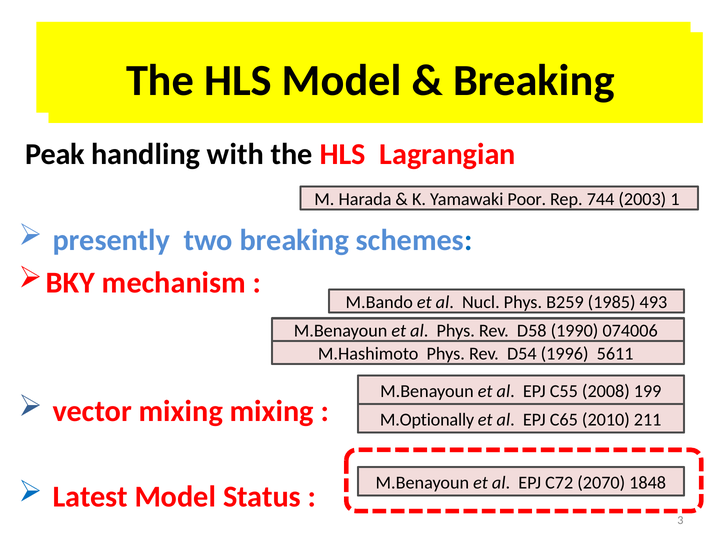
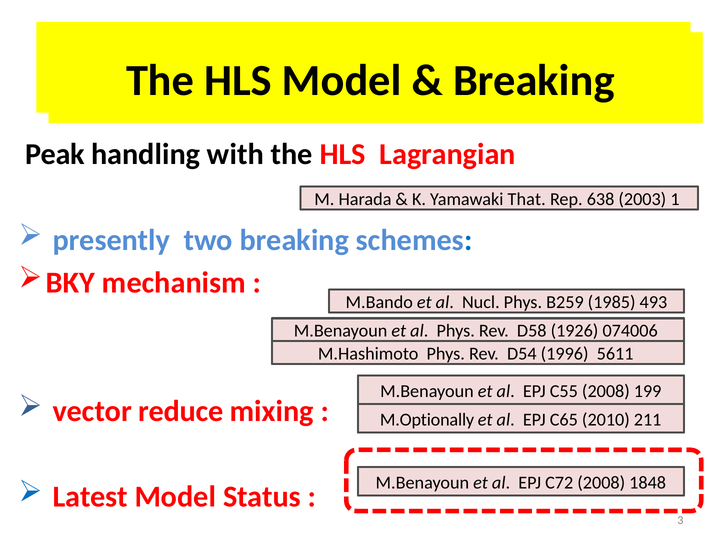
Poor: Poor -> That (527, 199)
744: 744 -> 638 (601, 199)
1990: 1990 -> 1926 (575, 331)
vector mixing: mixing -> reduce (181, 411)
C72 2070: 2070 -> 2008 (601, 483)
